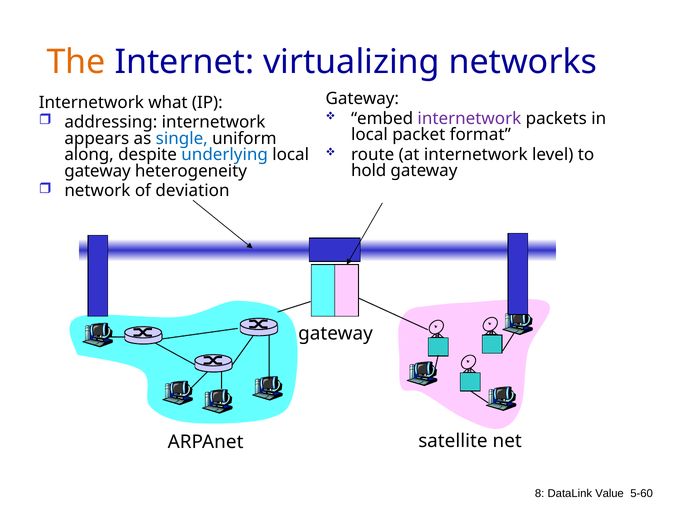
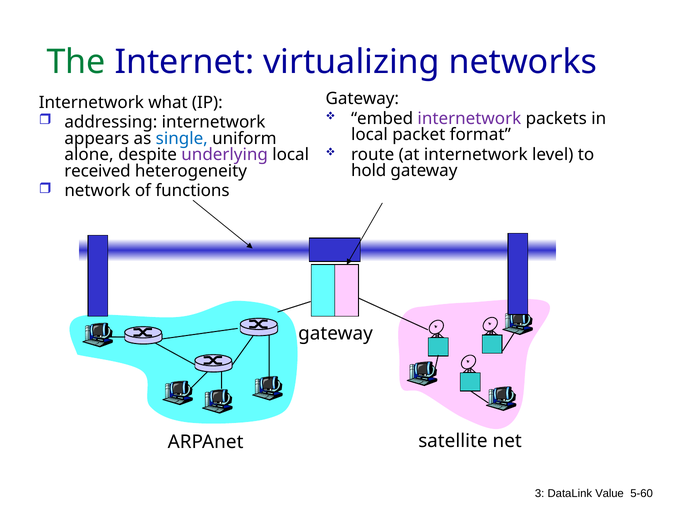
The colour: orange -> green (76, 62)
along: along -> alone (89, 155)
underlying colour: blue -> purple (225, 155)
gateway: gateway -> received (98, 171)
deviation: deviation -> functions (193, 191)
8: 8 -> 3 (540, 494)
